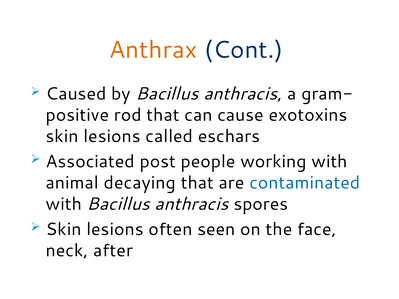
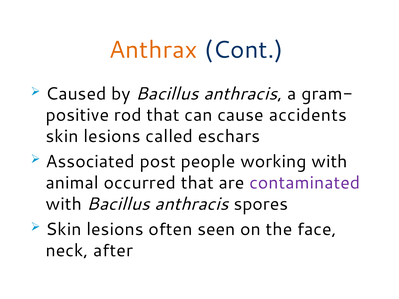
exotoxins: exotoxins -> accidents (308, 115)
decaying: decaying -> occurred (140, 183)
contaminated colour: blue -> purple (305, 183)
